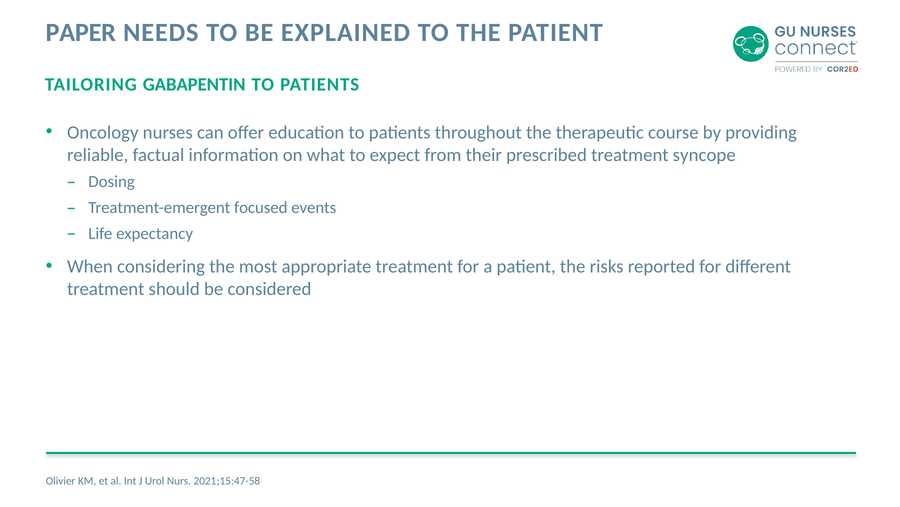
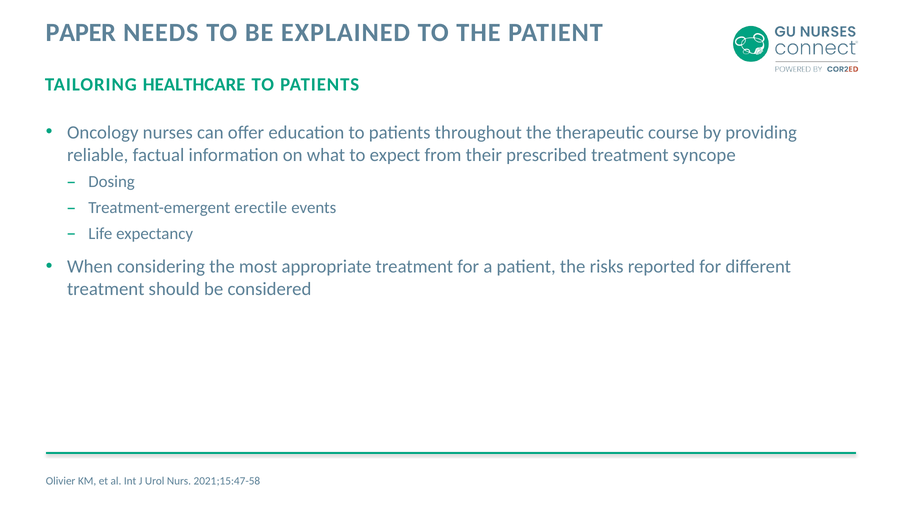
GABAPENTIN: GABAPENTIN -> HEALTHCARE (194, 84)
focused: focused -> erectile (261, 207)
